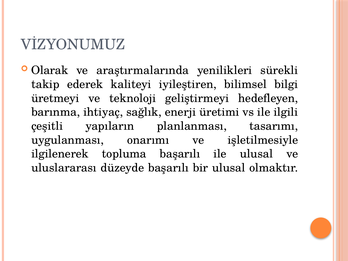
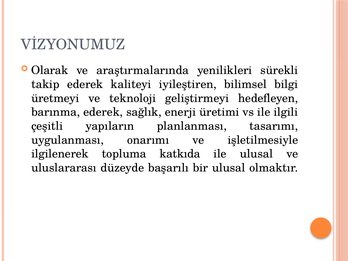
barınma ihtiyaç: ihtiyaç -> ederek (103, 112)
topluma başarılı: başarılı -> katkıda (180, 154)
